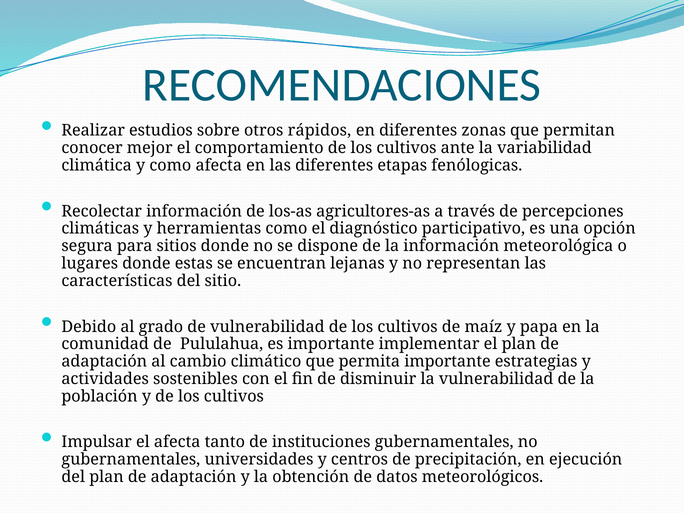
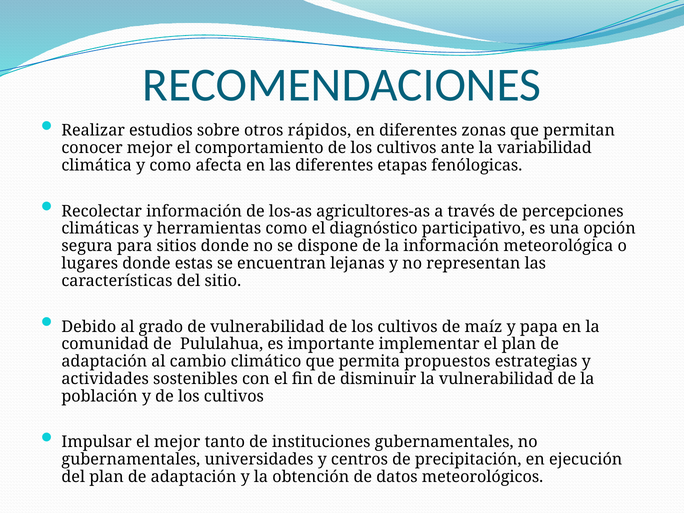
permita importante: importante -> propuestos (447, 362)
el afecta: afecta -> mejor (177, 442)
